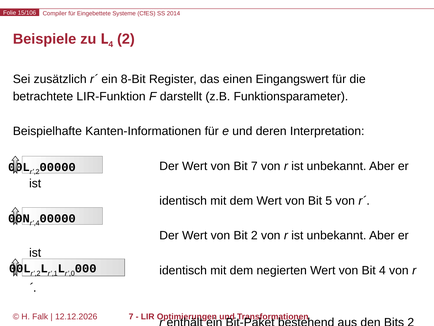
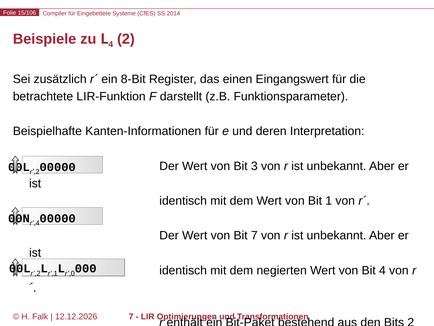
Bit 7: 7 -> 3 (254, 166)
5: 5 -> 1 (329, 201)
Bit 2: 2 -> 7 (254, 235)
